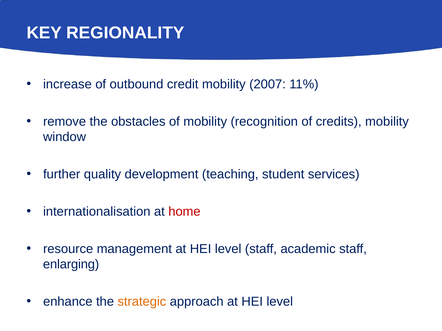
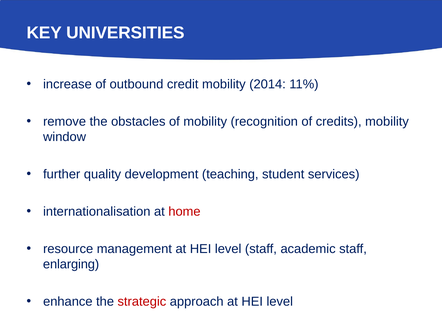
REGIONALITY: REGIONALITY -> UNIVERSITIES (125, 33)
2007: 2007 -> 2014 (268, 85)
strategic colour: orange -> red (142, 302)
